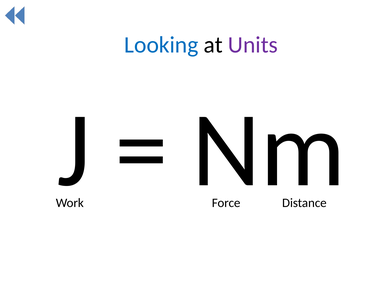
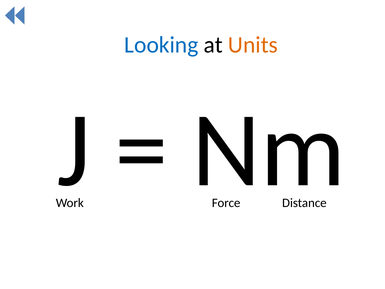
Units colour: purple -> orange (253, 45)
